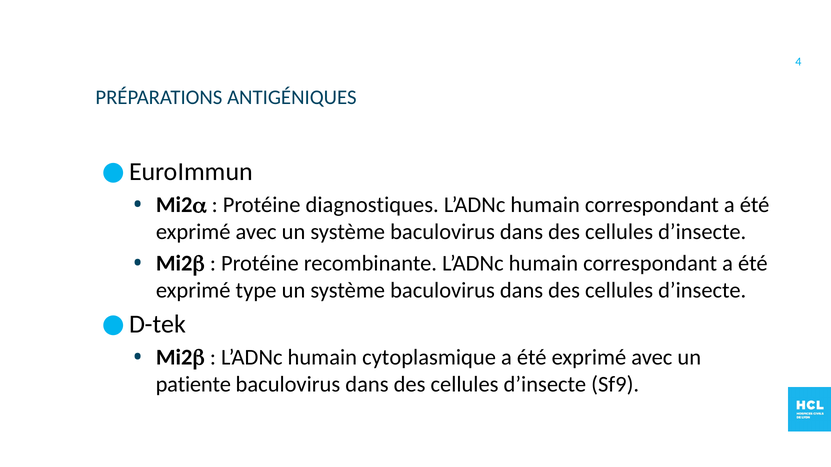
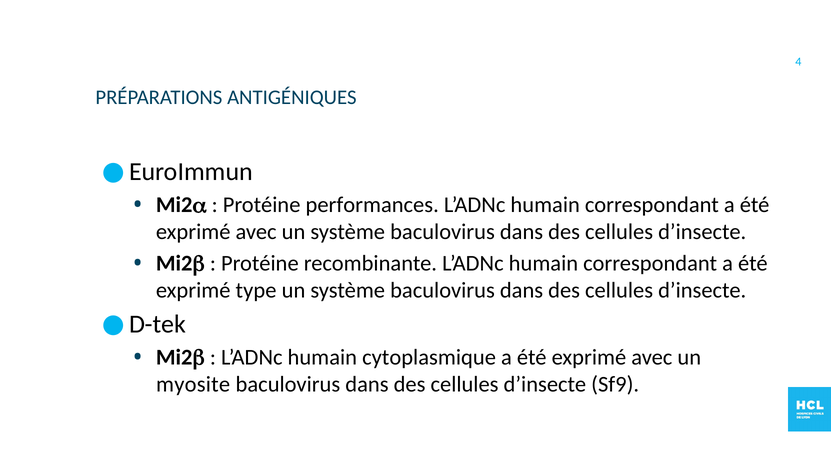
diagnostiques: diagnostiques -> performances (372, 205)
patiente: patiente -> myosite (193, 385)
